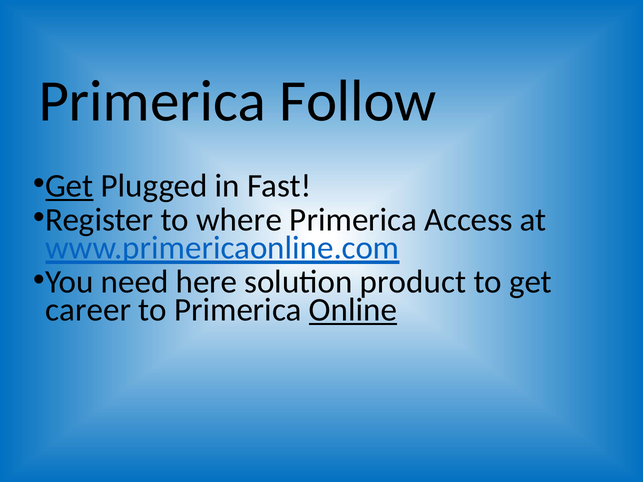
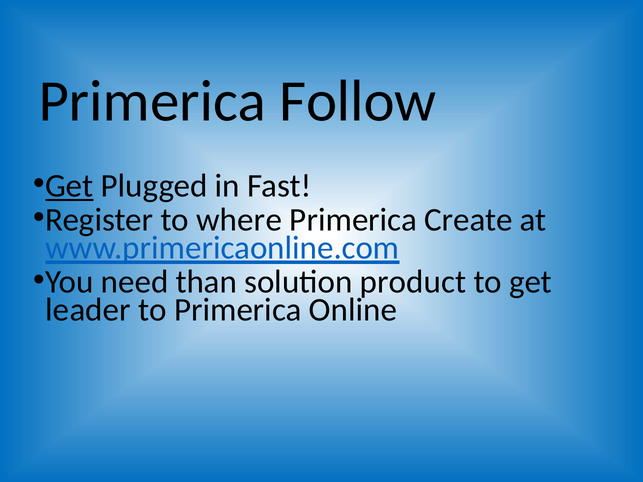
Access: Access -> Create (469, 220)
here: here -> than (206, 282)
career: career -> leader (88, 310)
Online underline: present -> none (353, 310)
